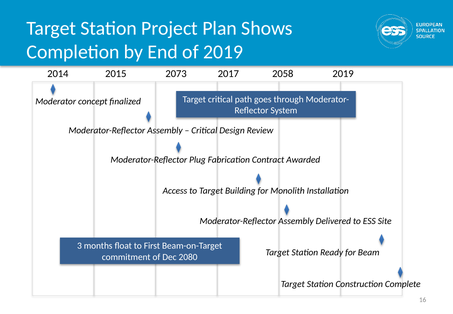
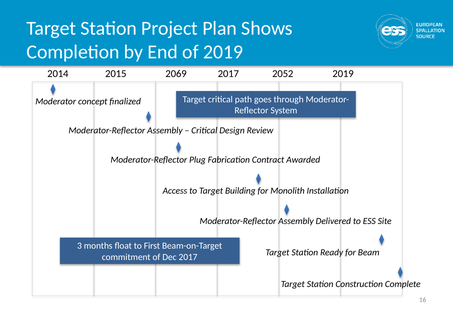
2073: 2073 -> 2069 (176, 74)
2058: 2058 -> 2052 (283, 74)
Dec 2080: 2080 -> 2017 (188, 257)
